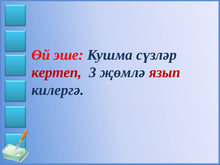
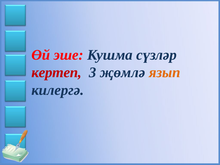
язып colour: red -> orange (165, 72)
